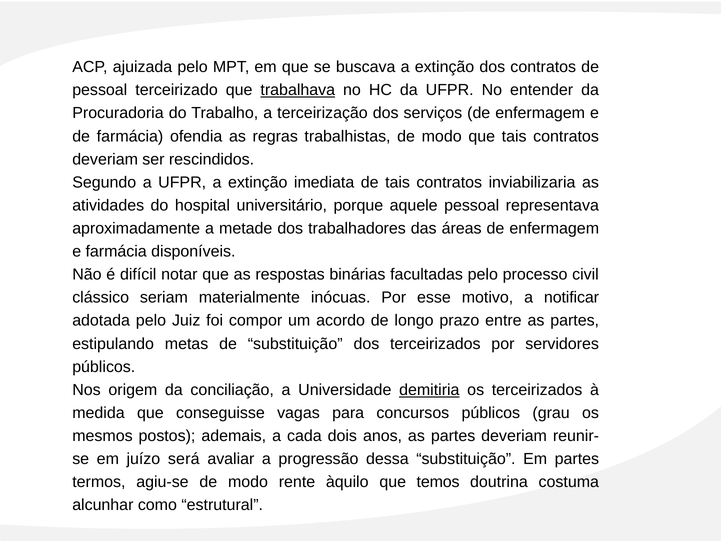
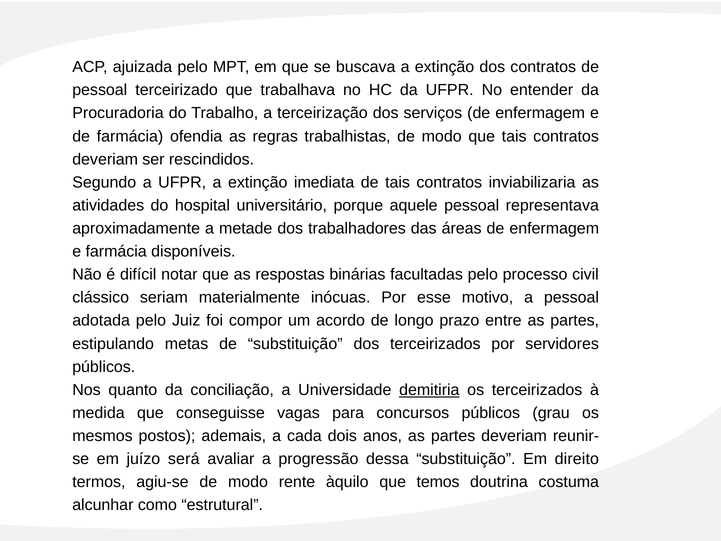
trabalhava underline: present -> none (298, 90)
a notificar: notificar -> pessoal (571, 298)
origem: origem -> quanto (133, 390)
Em partes: partes -> direito (577, 459)
